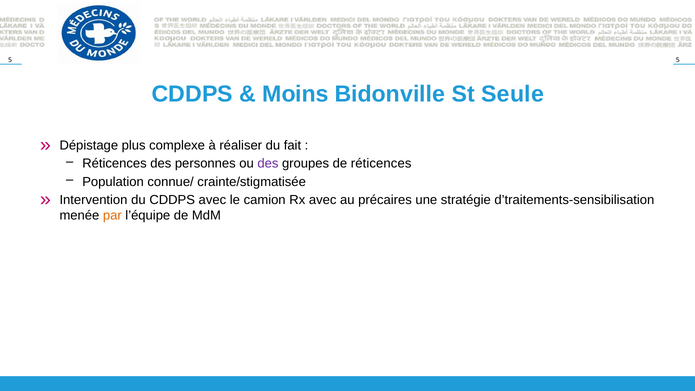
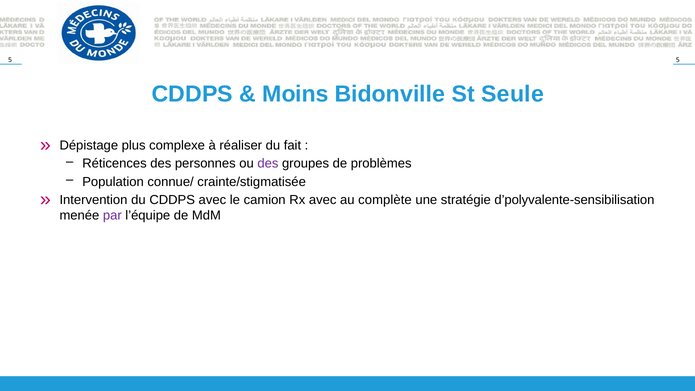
de réticences: réticences -> problèmes (381, 164)
précaires: précaires -> complète (385, 200)
d’traitements-sensibilisation: d’traitements-sensibilisation -> d’polyvalente-sensibilisation (574, 200)
par colour: orange -> purple (112, 216)
